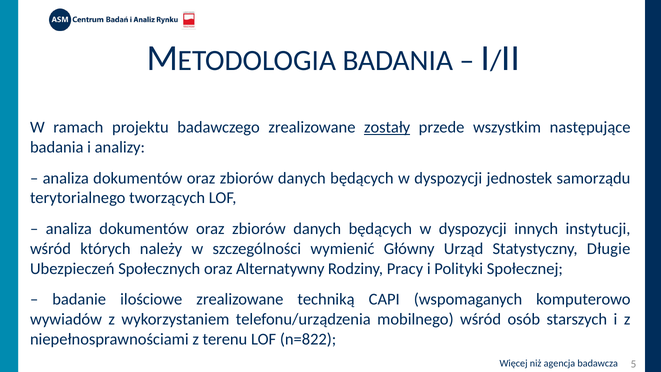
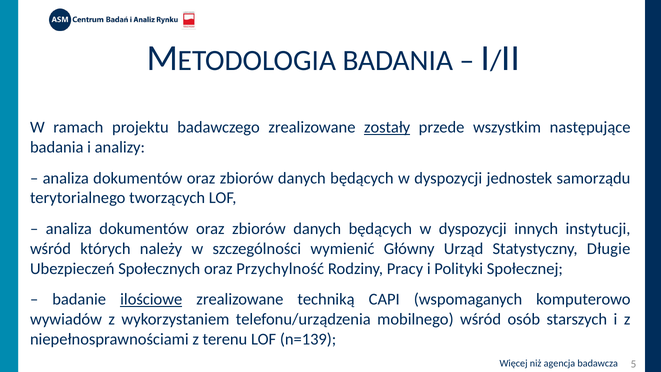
Alternatywny: Alternatywny -> Przychylność (280, 268)
ilościowe underline: none -> present (151, 299)
n=822: n=822 -> n=139 (308, 339)
